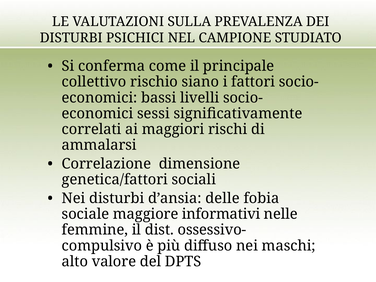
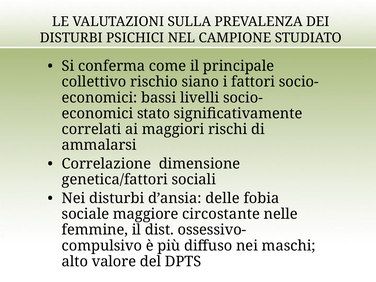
sessi: sessi -> stato (154, 113)
informativi: informativi -> circostante (221, 214)
